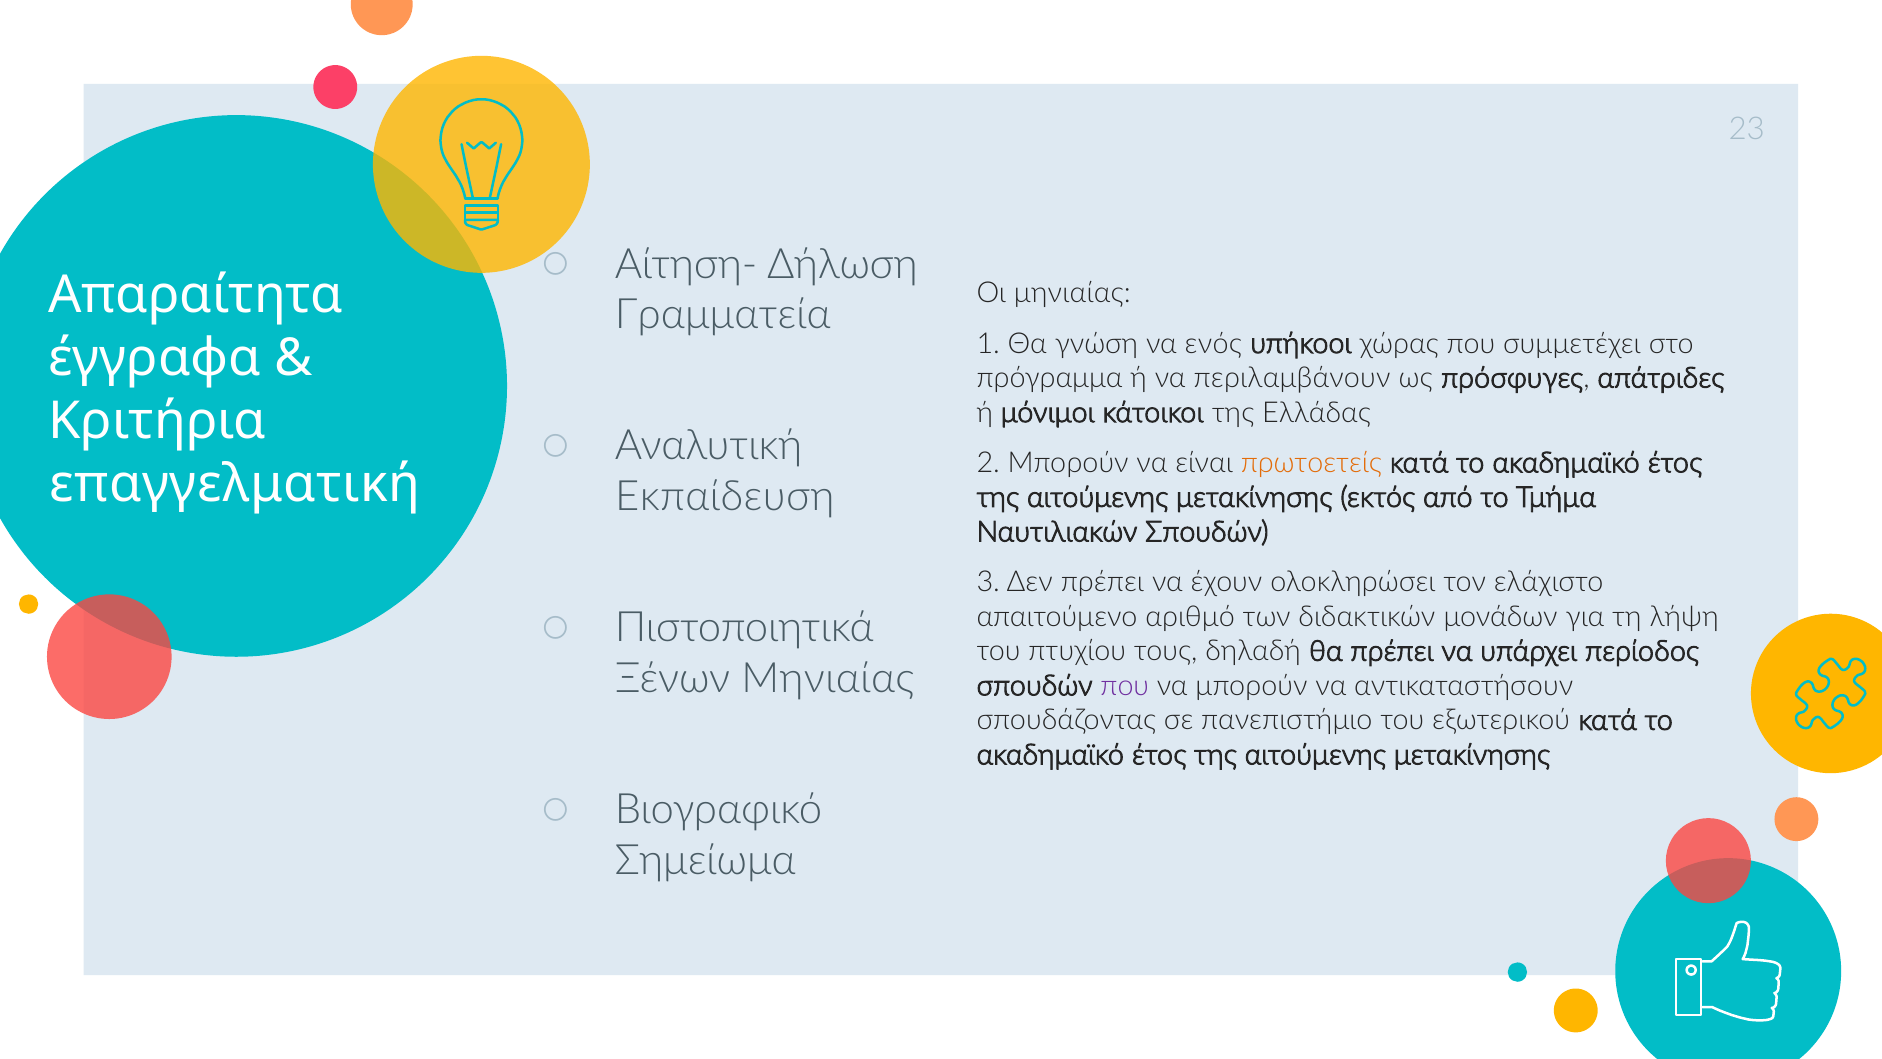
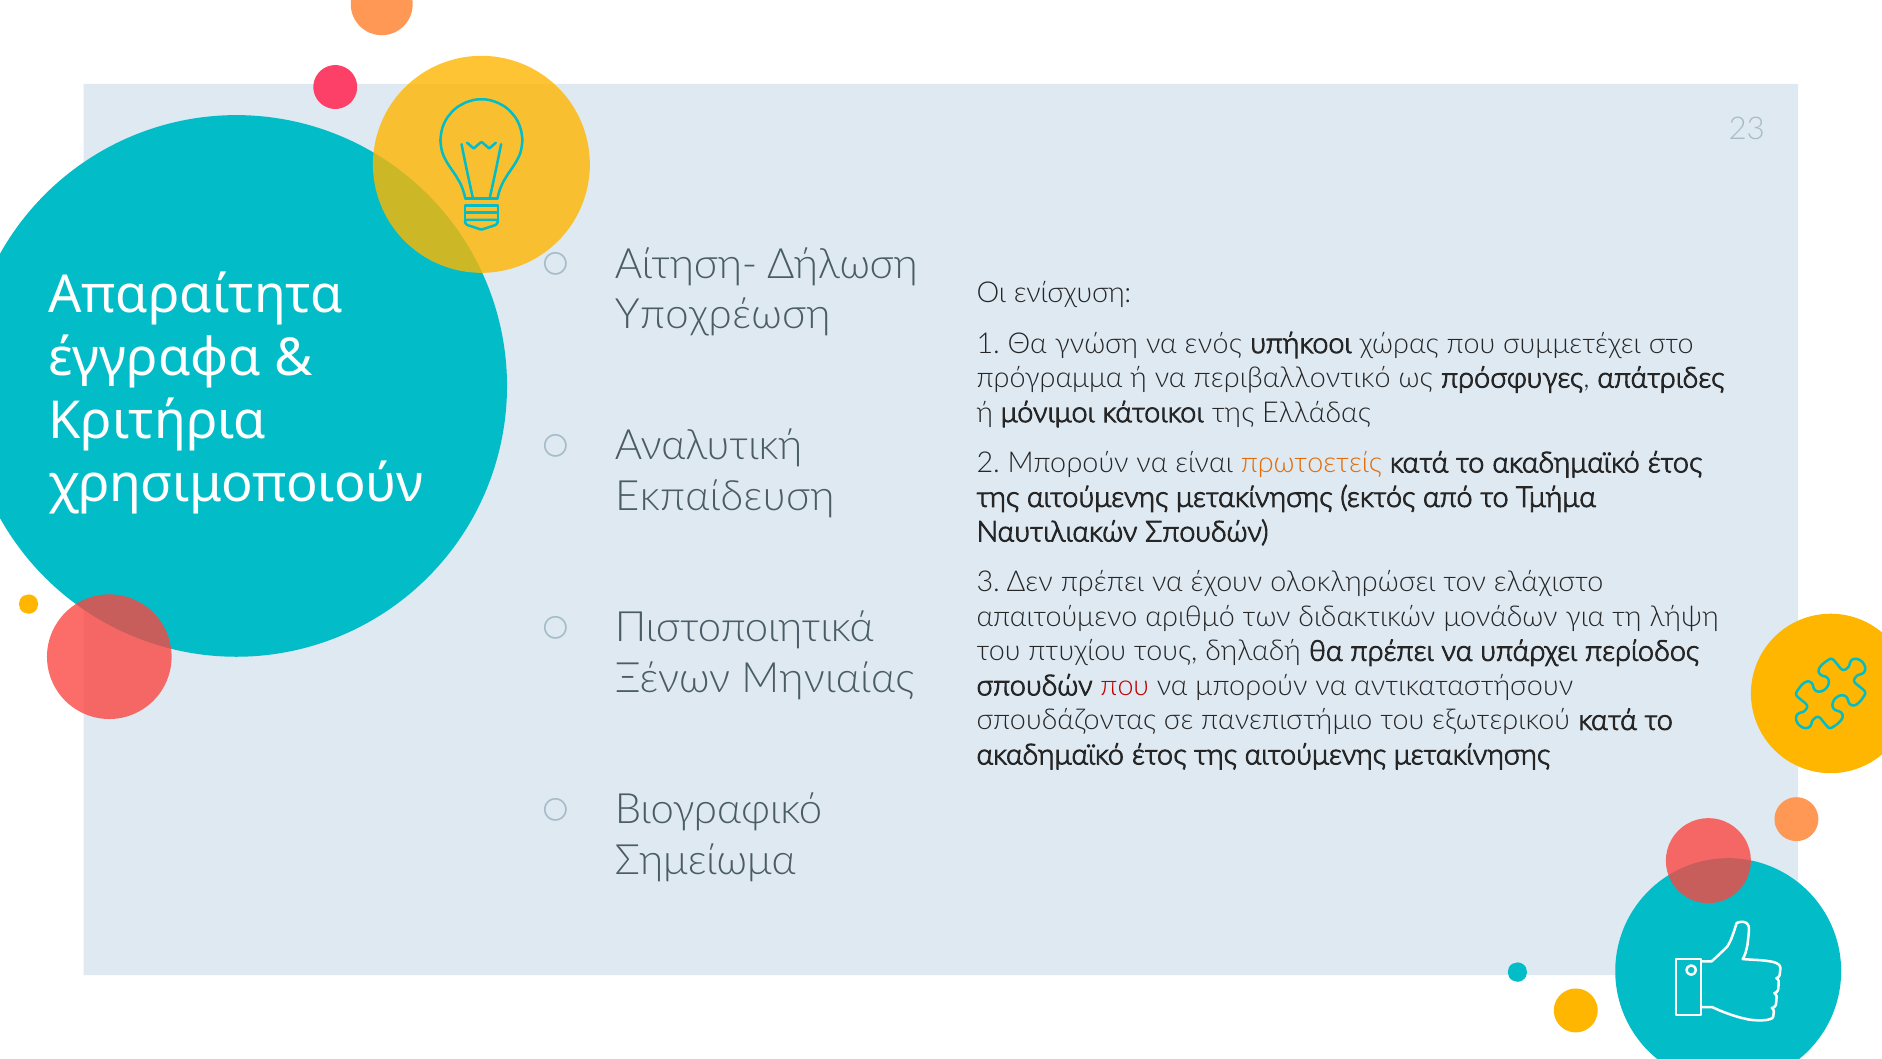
Οι μηνιαίας: μηνιαίας -> ενίσχυση (1073, 293)
Γραμματεία: Γραμματεία -> Υποχρέωση (723, 314)
περιλαμβάνουν: περιλαμβάνουν -> περιβαλλοντικό (1292, 378)
επαγγελματική: επαγγελματική -> χρησιμοποιούν (236, 484)
που colour: purple -> red (1125, 686)
